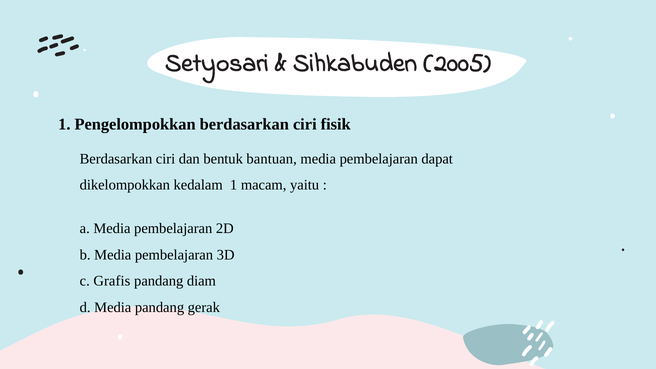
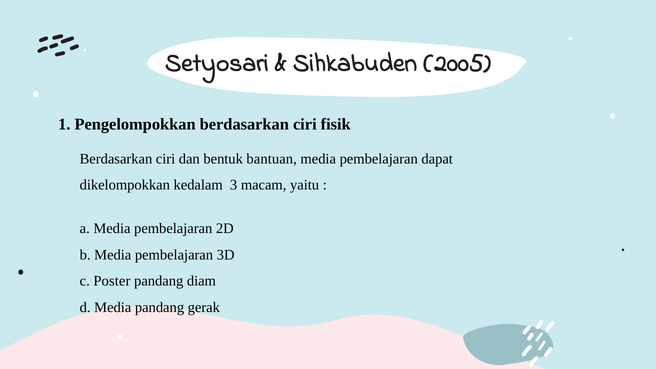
kedalam 1: 1 -> 3 (234, 185)
Grafis: Grafis -> Poster (112, 281)
